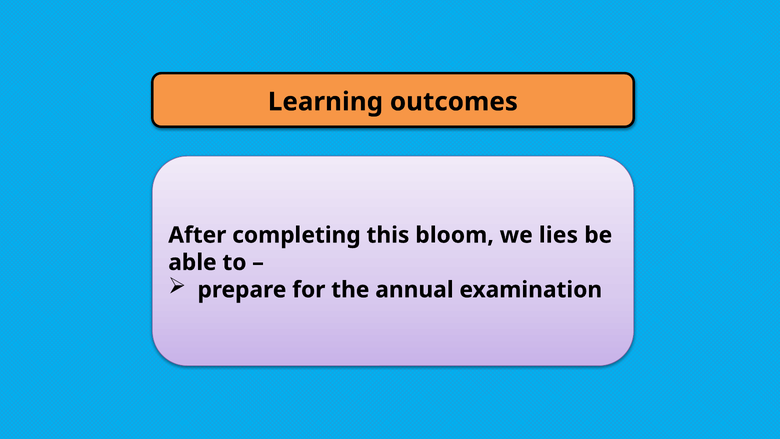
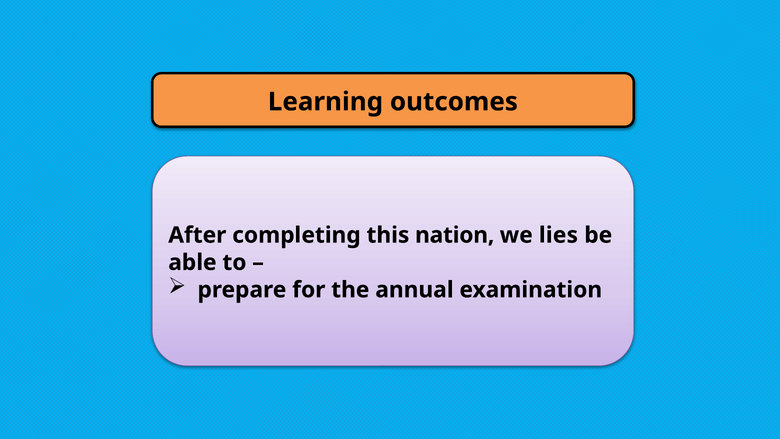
bloom: bloom -> nation (455, 235)
